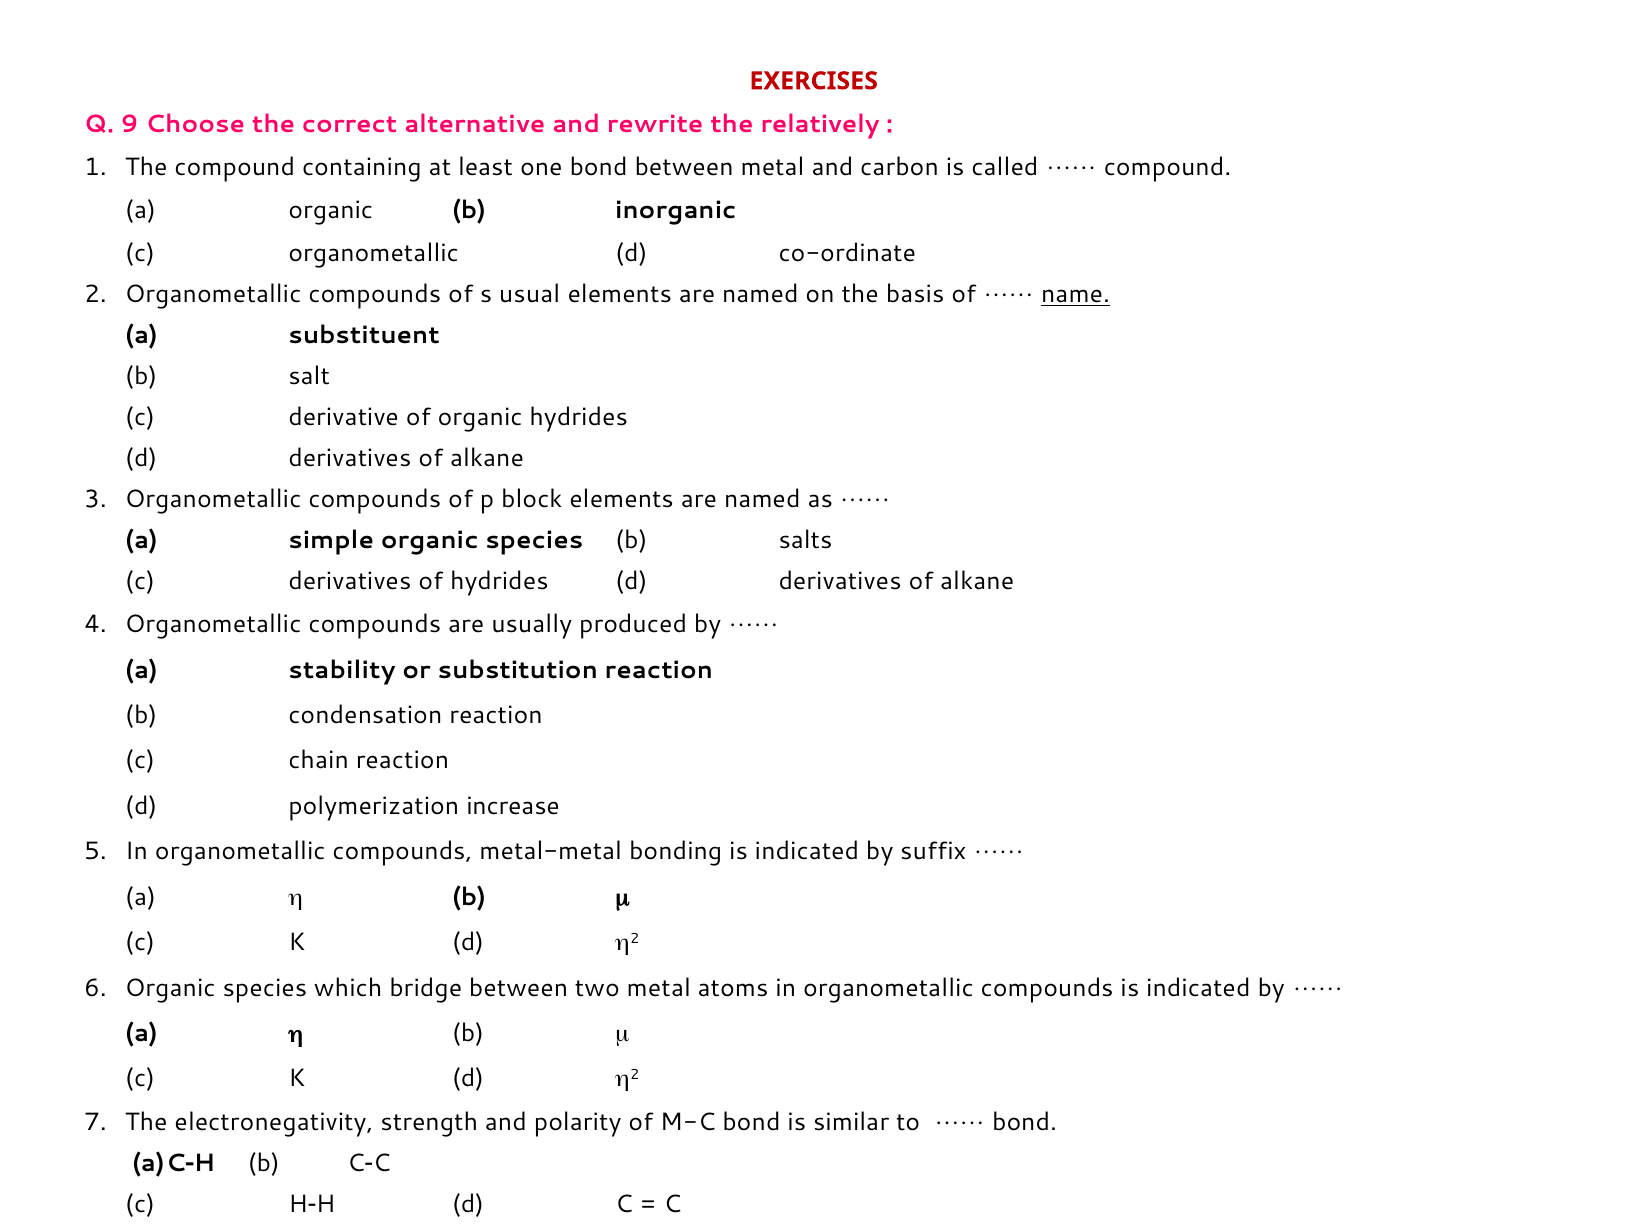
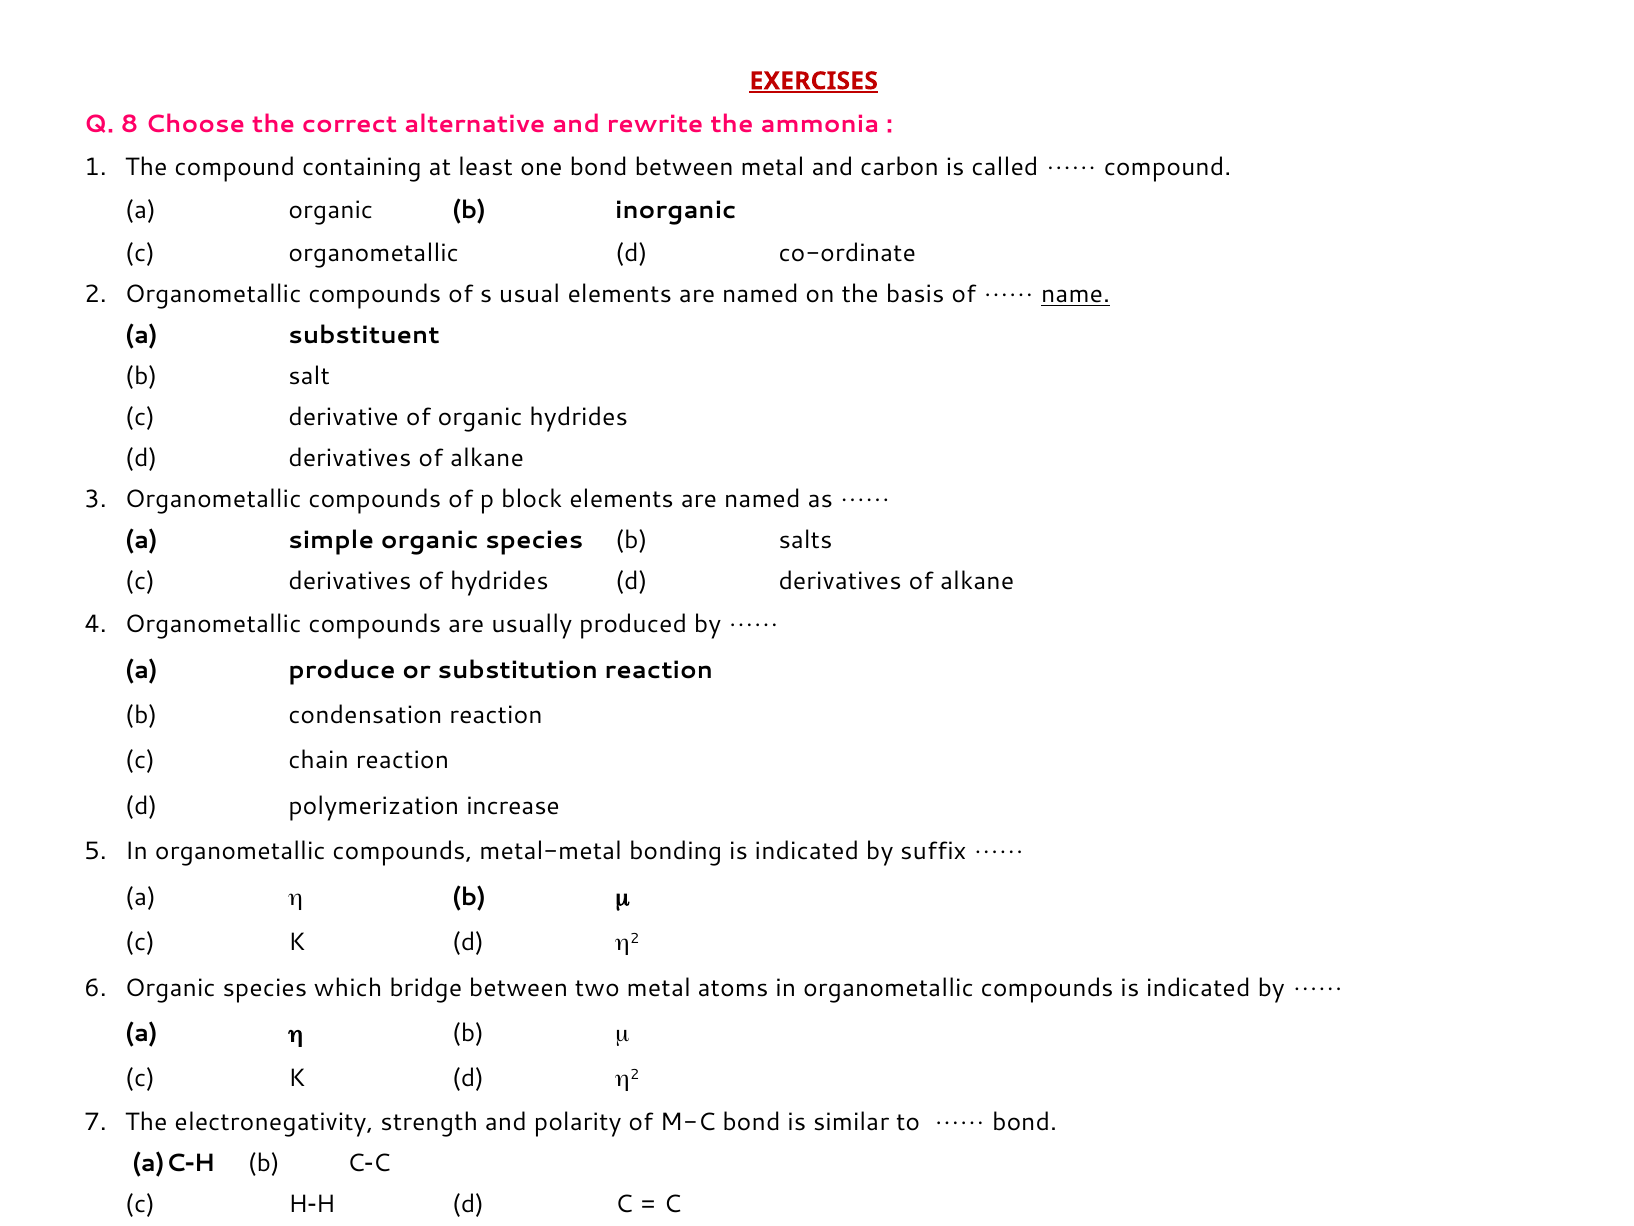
EXERCISES underline: none -> present (814, 81)
9: 9 -> 8 (129, 124)
relatively: relatively -> ammonia (820, 124)
stability: stability -> produce (342, 670)
